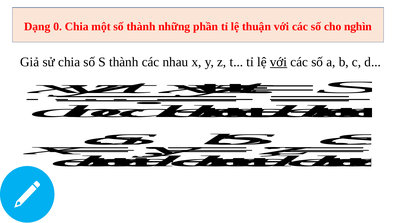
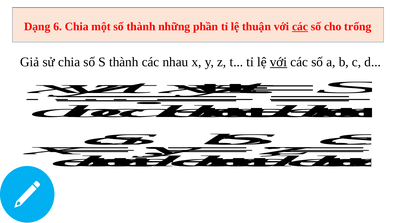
0: 0 -> 6 (58, 27)
các underline: none -> present (300, 27)
nghìn: nghìn -> trống (358, 27)
